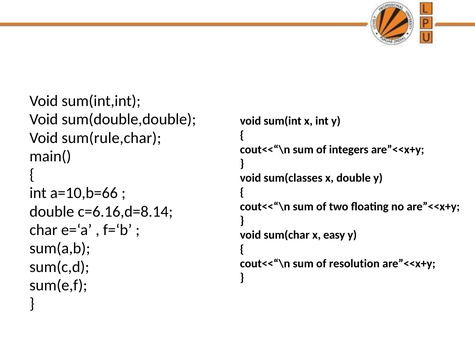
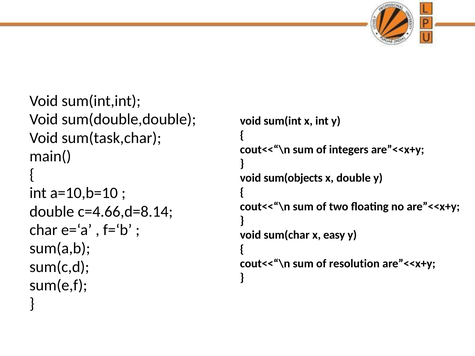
sum(rule,char: sum(rule,char -> sum(task,char (111, 138)
sum(classes: sum(classes -> sum(objects (293, 178)
a=10,b=66: a=10,b=66 -> a=10,b=10 (84, 193)
c=6.16,d=8.14: c=6.16,d=8.14 -> c=4.66,d=8.14 (125, 212)
